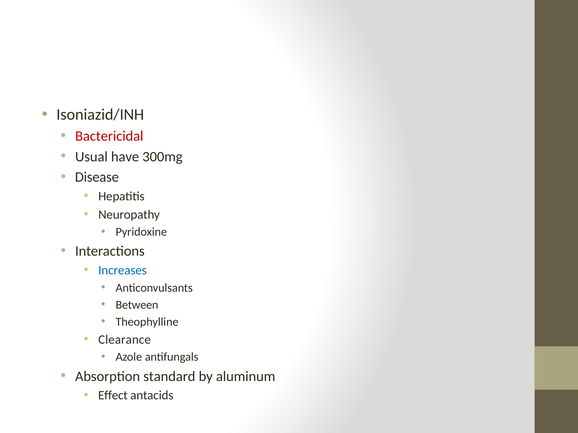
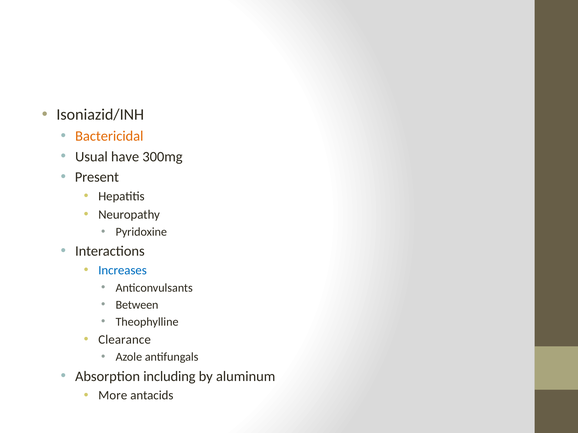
Bactericidal colour: red -> orange (109, 136)
Disease: Disease -> Present (97, 177)
standard: standard -> including (169, 377)
Effect: Effect -> More (113, 396)
